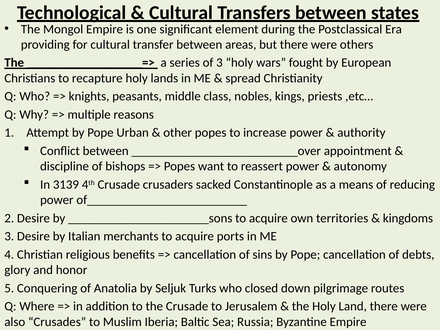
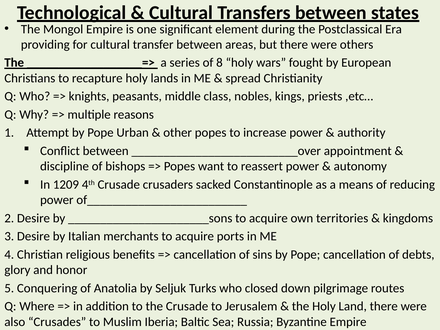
of 3: 3 -> 8 (219, 63)
3139: 3139 -> 1209 (66, 185)
